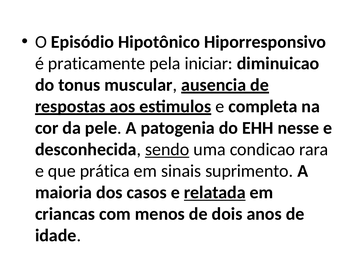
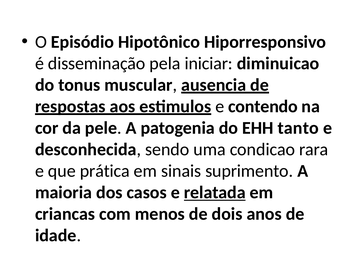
praticamente: praticamente -> disseminação (97, 63)
completa: completa -> contendo (263, 107)
nesse: nesse -> tanto (298, 128)
sendo underline: present -> none (167, 150)
